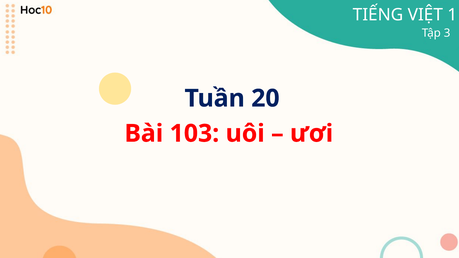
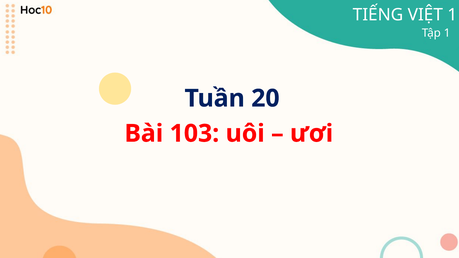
Tập 3: 3 -> 1 (447, 33)
